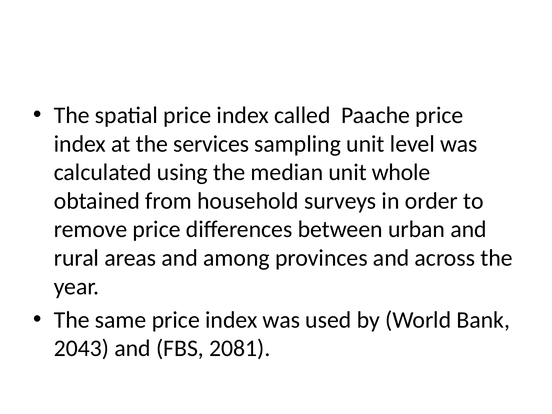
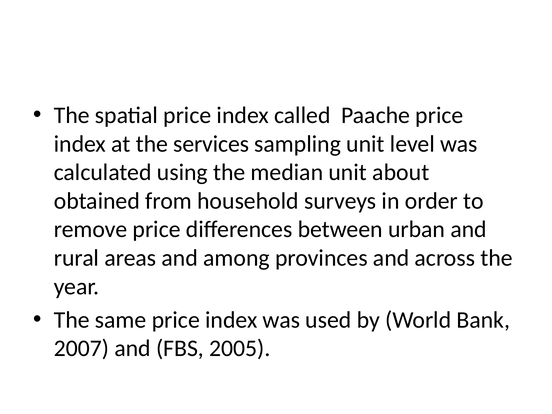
whole: whole -> about (401, 172)
2043: 2043 -> 2007 (81, 348)
2081: 2081 -> 2005 (240, 348)
